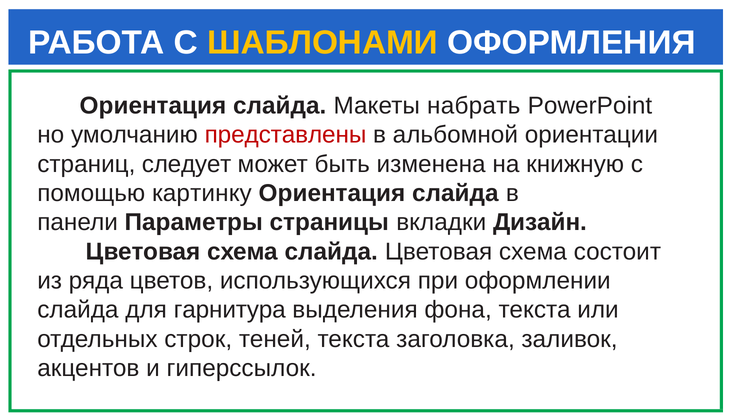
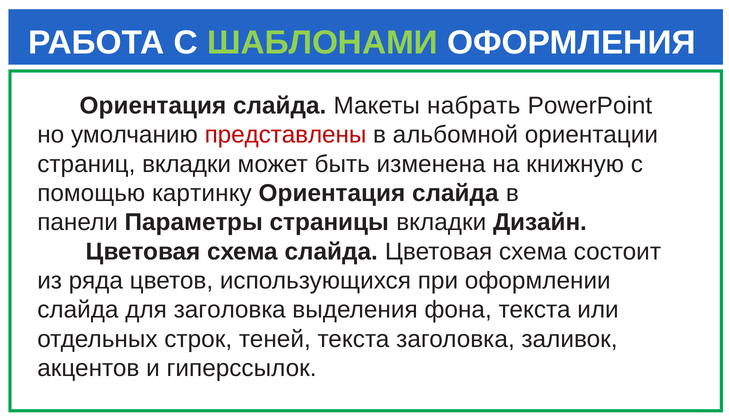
ШАБЛОНАМИ colour: yellow -> light green (323, 43)
страниц следует: следует -> вкладки (187, 164)
для гарнитура: гарнитура -> заголовка (230, 310)
